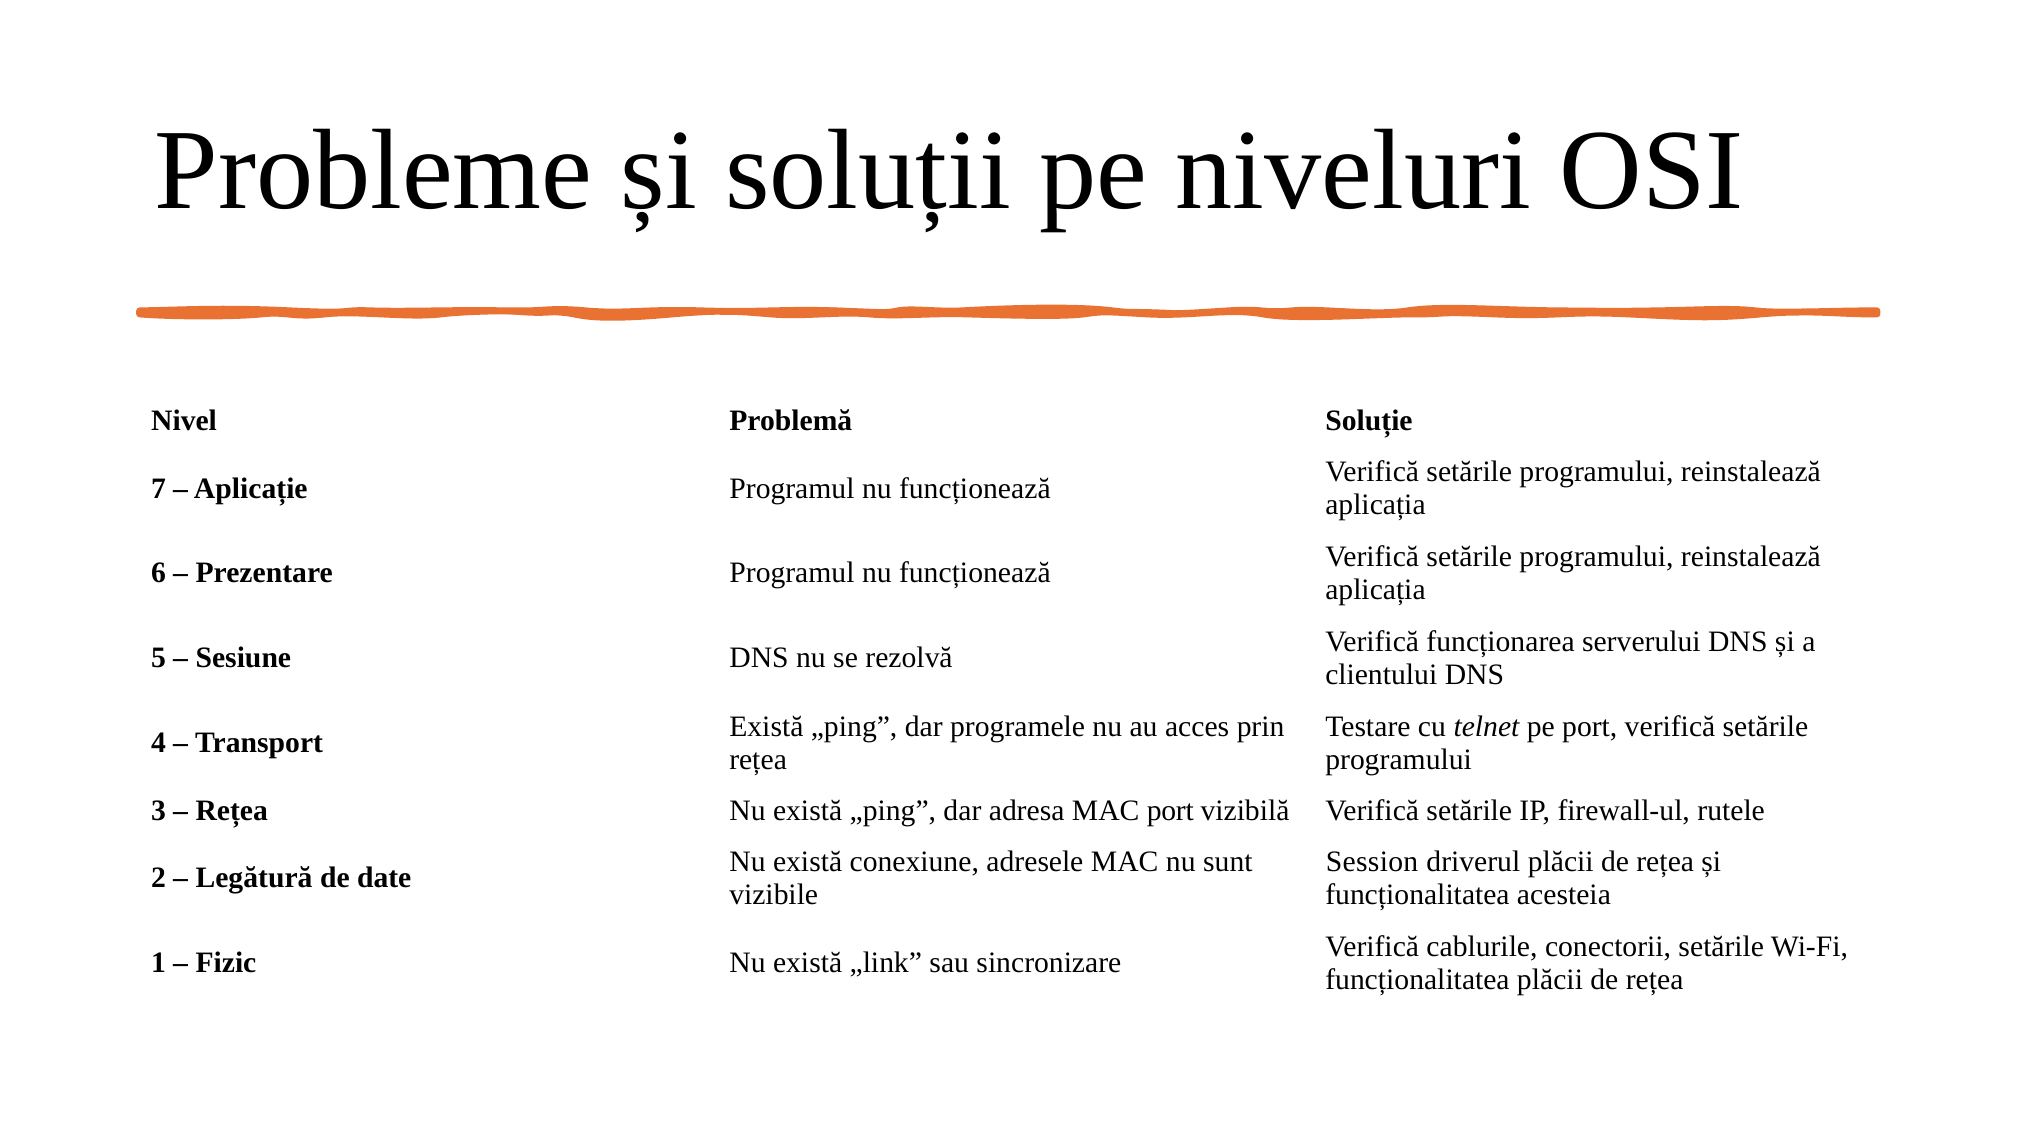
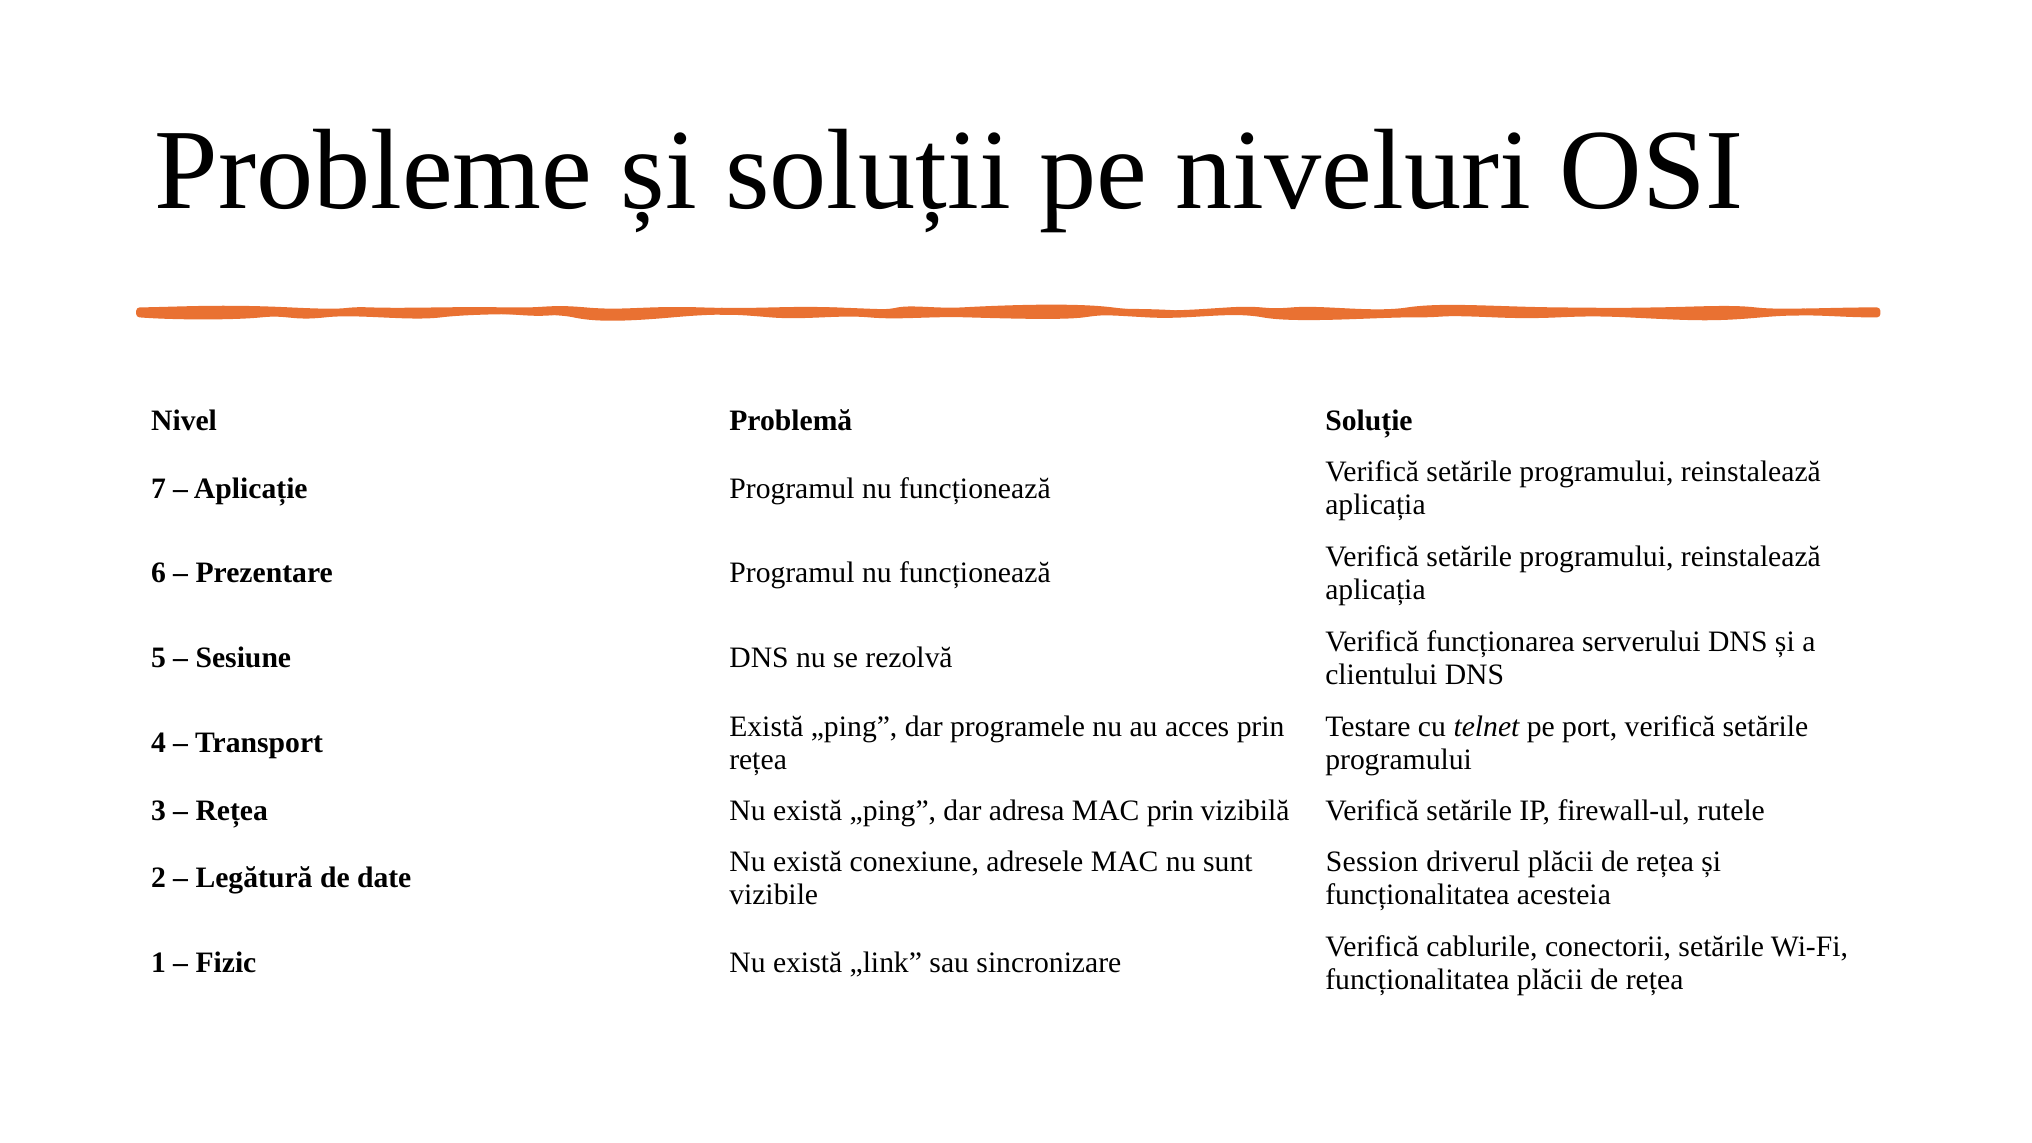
MAC port: port -> prin (1170, 810)
